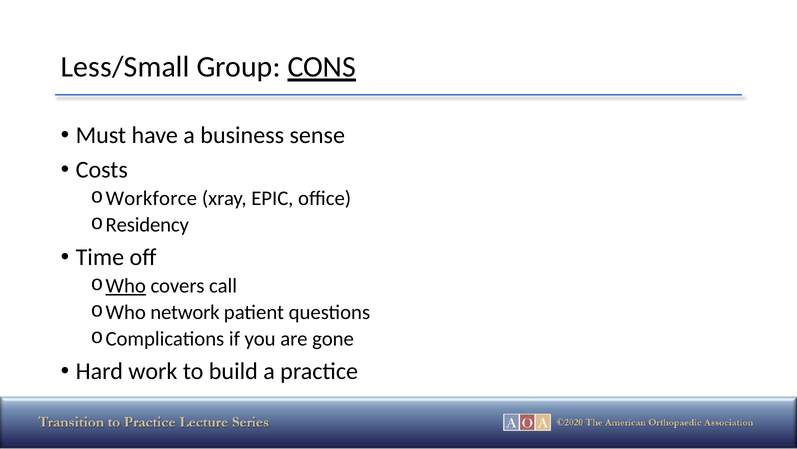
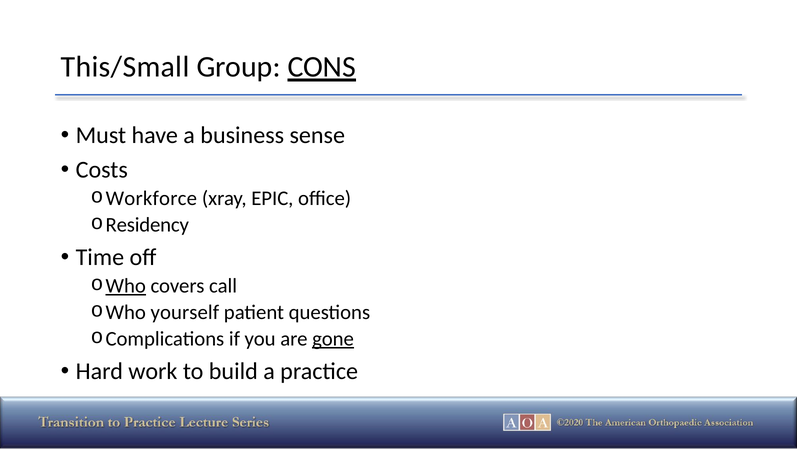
Less/Small: Less/Small -> This/Small (125, 67)
network: network -> yourself (185, 312)
gone underline: none -> present (333, 338)
